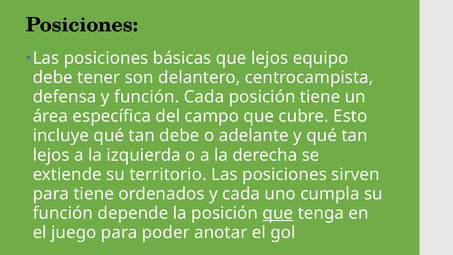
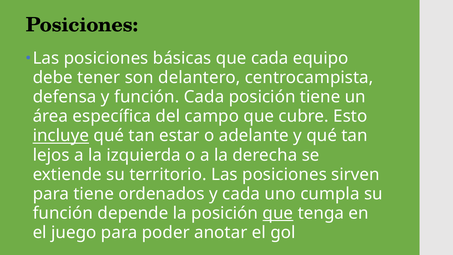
que lejos: lejos -> cada (270, 58)
incluye underline: none -> present (61, 136)
tan debe: debe -> estar (179, 136)
